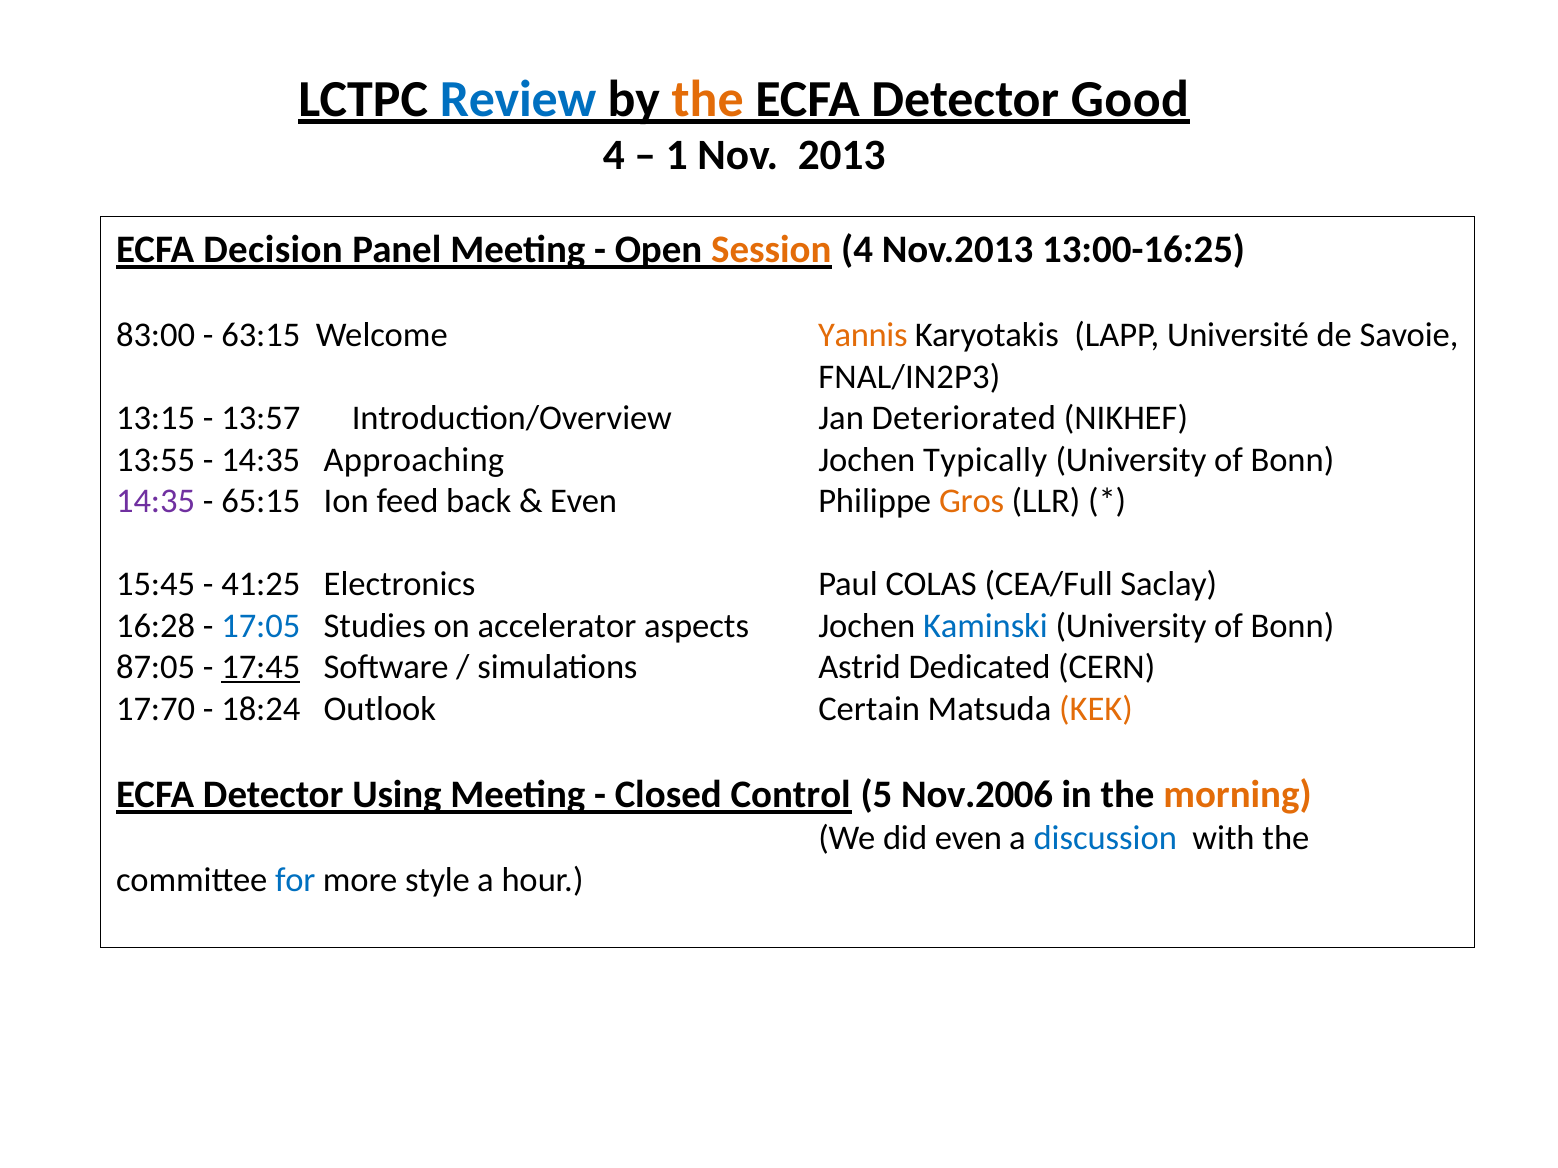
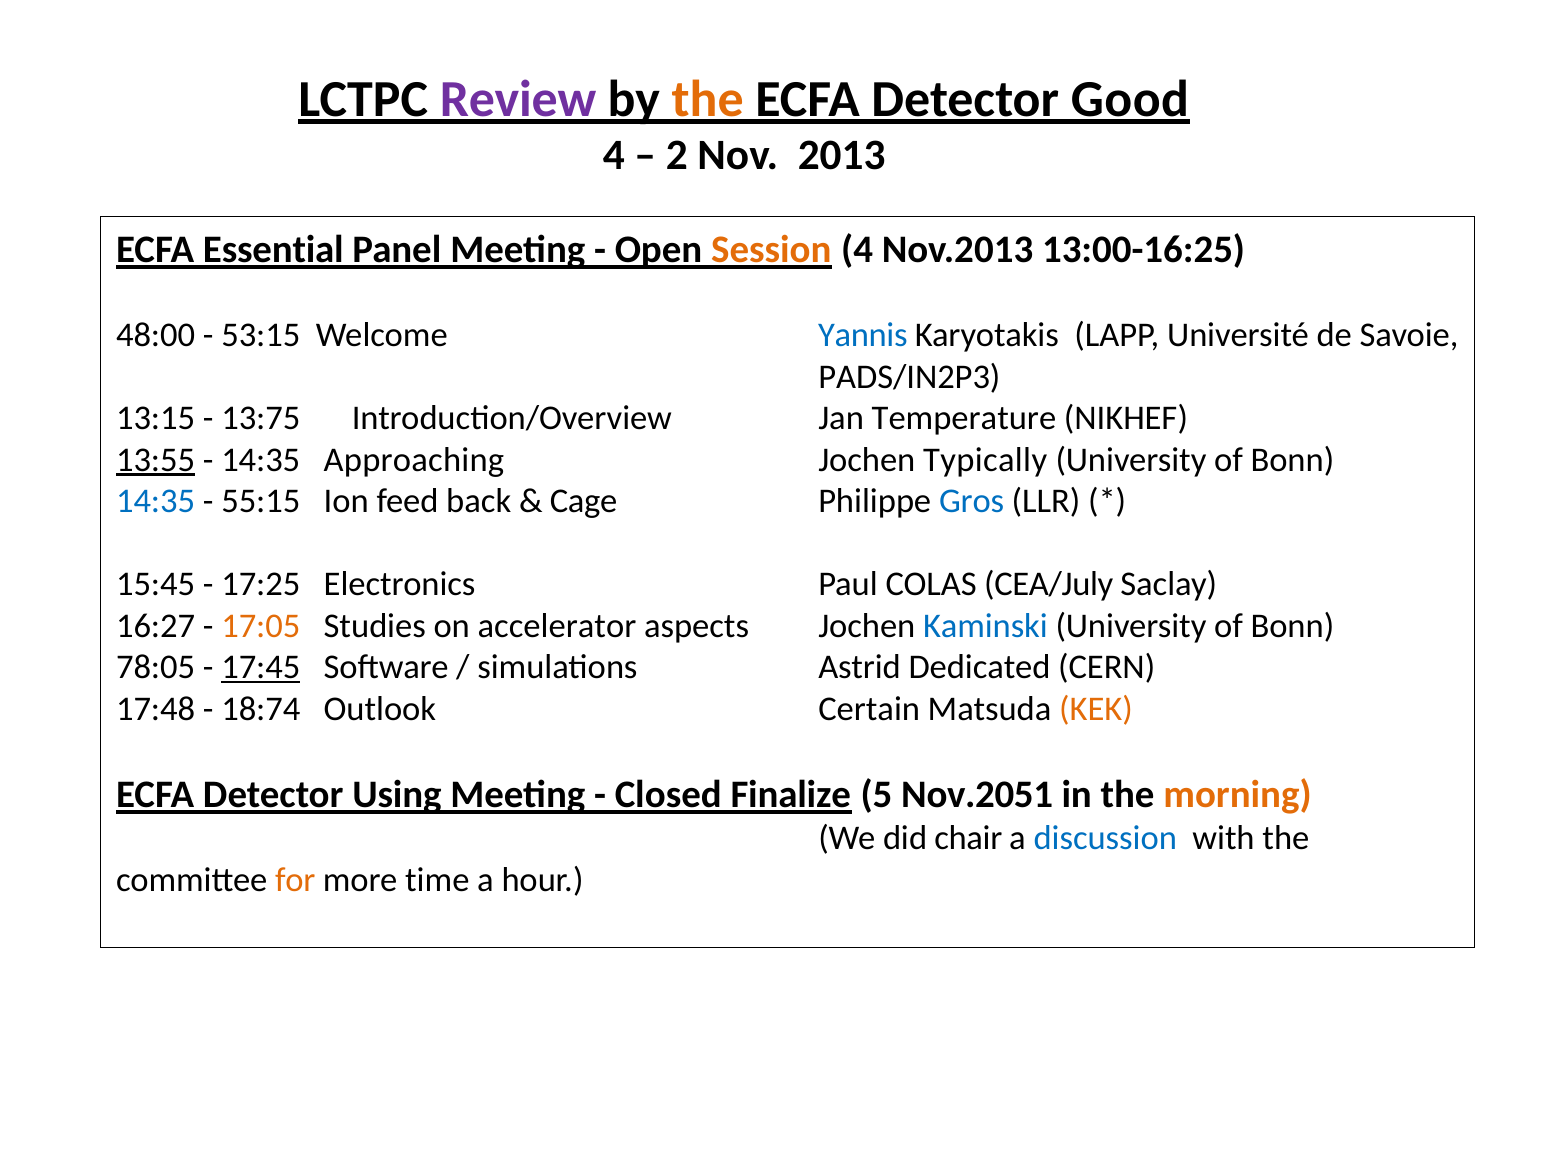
Review colour: blue -> purple (518, 99)
1: 1 -> 2 (677, 156)
Decision: Decision -> Essential (273, 250)
83:00: 83:00 -> 48:00 (156, 335)
63:15: 63:15 -> 53:15 (261, 335)
Yannis colour: orange -> blue (863, 335)
FNAL/IN2P3: FNAL/IN2P3 -> PADS/IN2P3 (909, 377)
13:57: 13:57 -> 13:75 (261, 418)
Deteriorated: Deteriorated -> Temperature (964, 418)
13:55 underline: none -> present (156, 460)
14:35 colour: purple -> blue (156, 501)
65:15: 65:15 -> 55:15 (261, 501)
Even: Even -> Cage (584, 501)
Gros colour: orange -> blue (972, 501)
41:25: 41:25 -> 17:25 (261, 584)
CEA/Full: CEA/Full -> CEA/July (1049, 584)
16:28: 16:28 -> 16:27 (156, 626)
17:05 colour: blue -> orange (261, 626)
87:05: 87:05 -> 78:05 (156, 667)
17:70: 17:70 -> 17:48 (156, 709)
18:24: 18:24 -> 18:74 (261, 709)
Control: Control -> Finalize (791, 795)
Nov.2006: Nov.2006 -> Nov.2051 (977, 795)
did even: even -> chair (968, 839)
for colour: blue -> orange (295, 880)
style: style -> time (437, 880)
